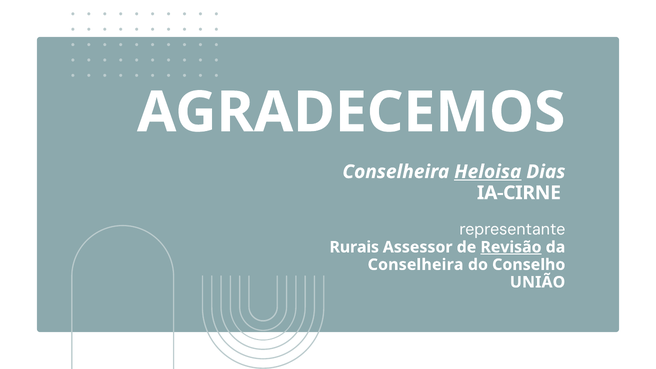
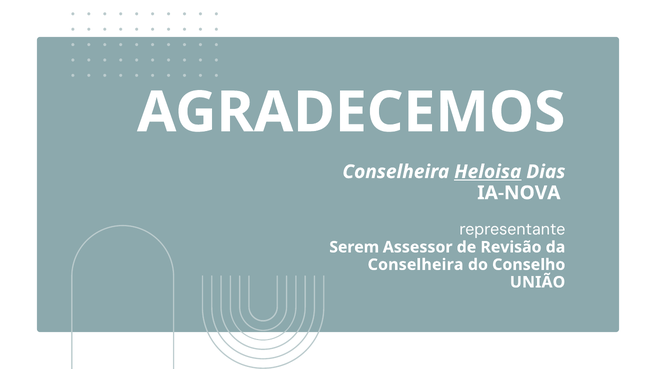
IA-CIRNE: IA-CIRNE -> IA-NOVA (519, 193)
Rurais: Rurais -> Serem (354, 247)
Revisão underline: present -> none (511, 247)
